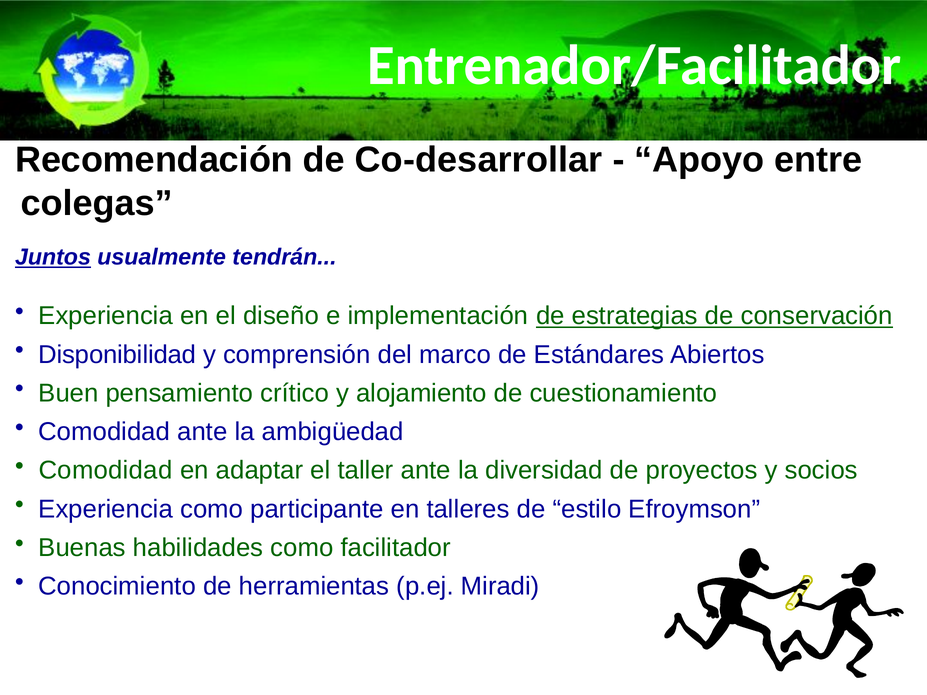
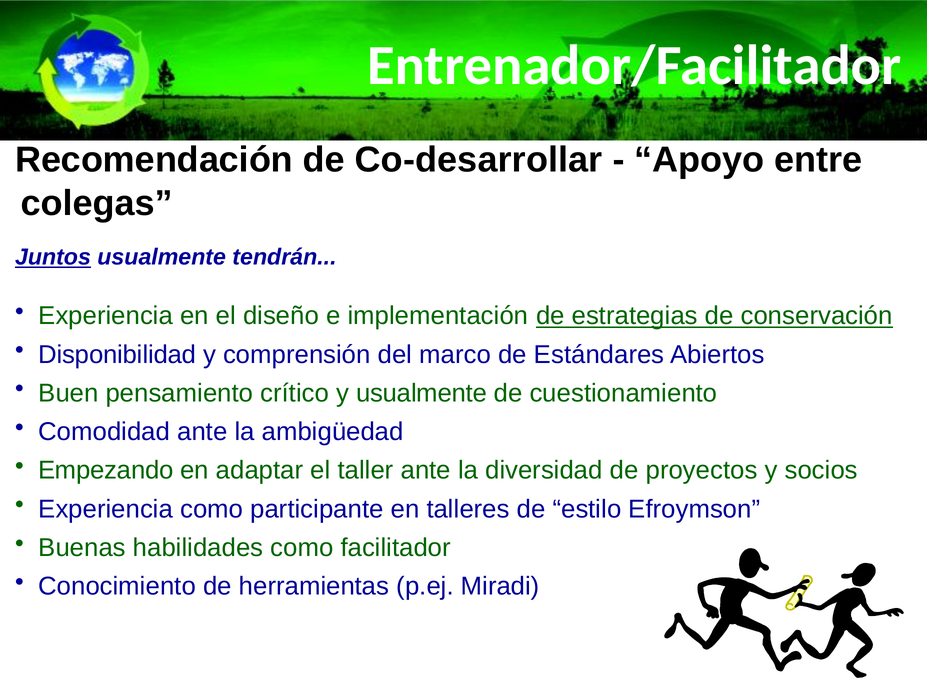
y alojamiento: alojamiento -> usualmente (422, 393)
Comodidad: Comodidad -> Empezando (106, 471)
